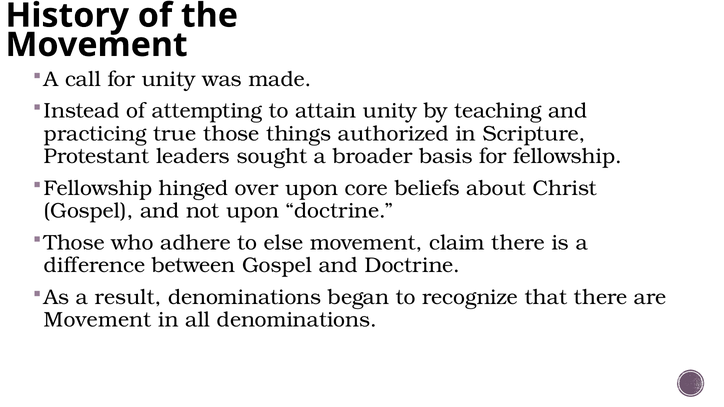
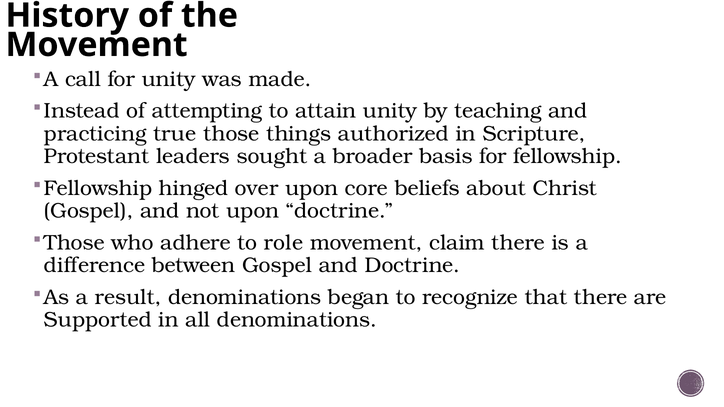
else: else -> role (283, 243)
Movement: Movement -> Supported (98, 320)
